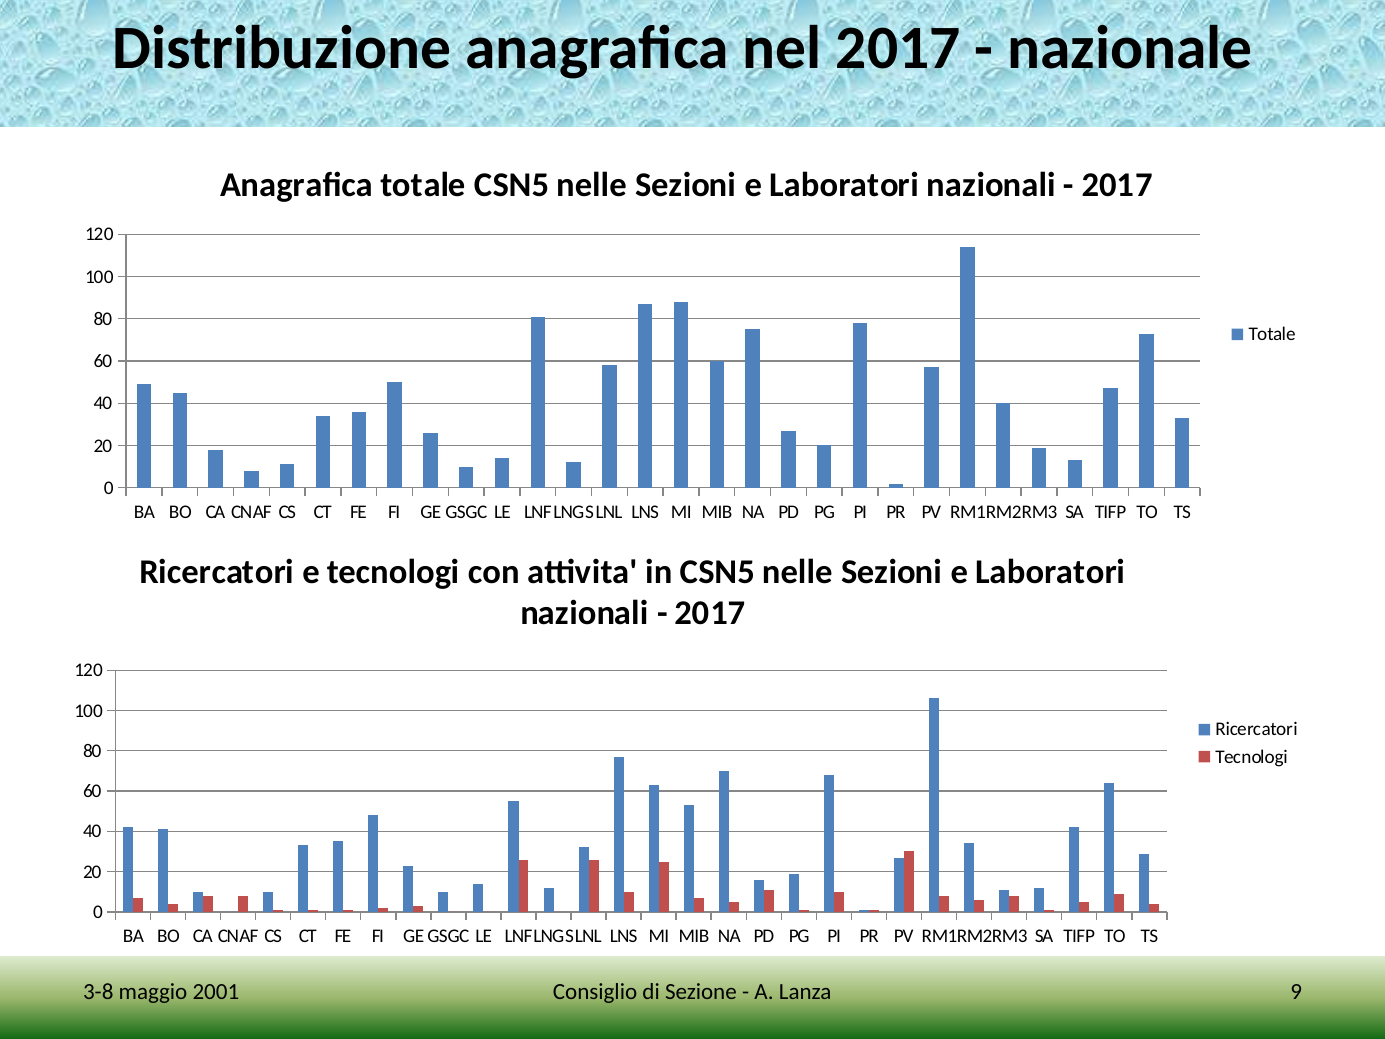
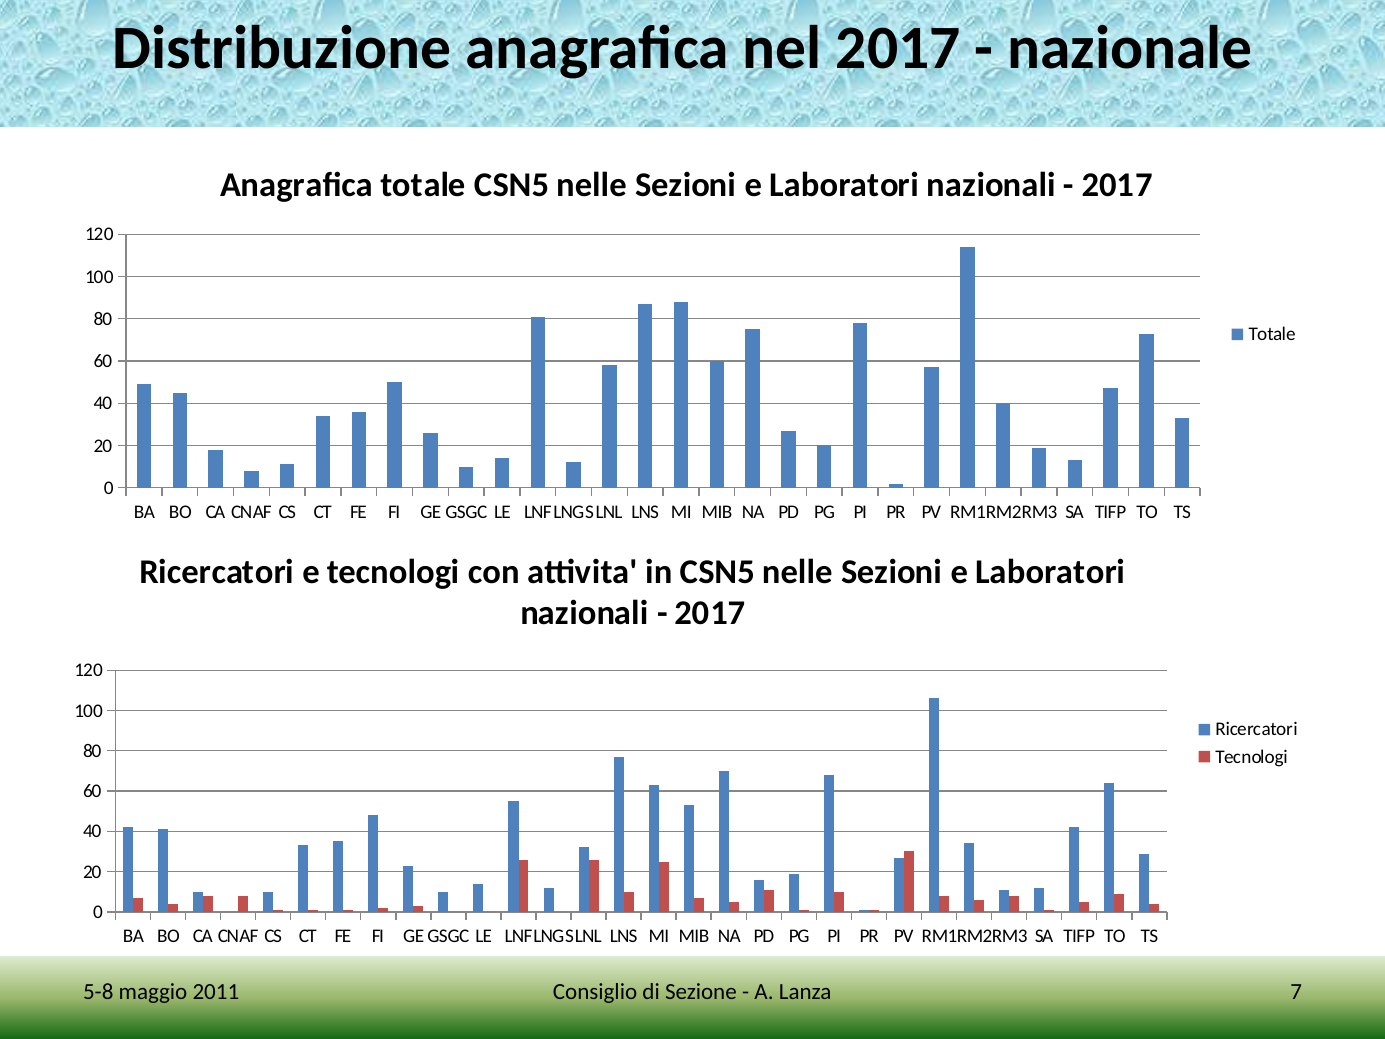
3-8: 3-8 -> 5-8 (98, 992)
2001: 2001 -> 2011 (216, 992)
9: 9 -> 7 (1296, 992)
